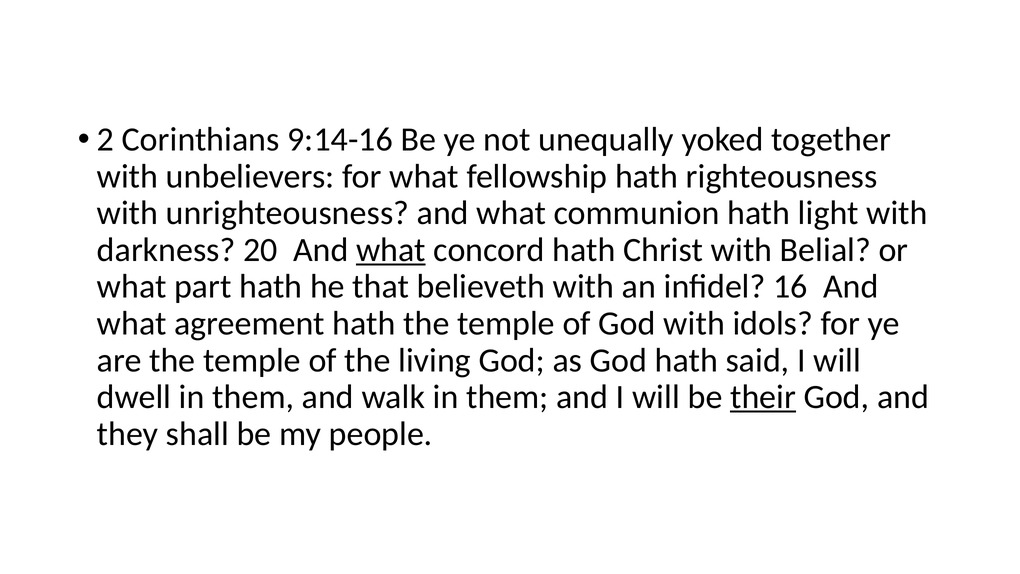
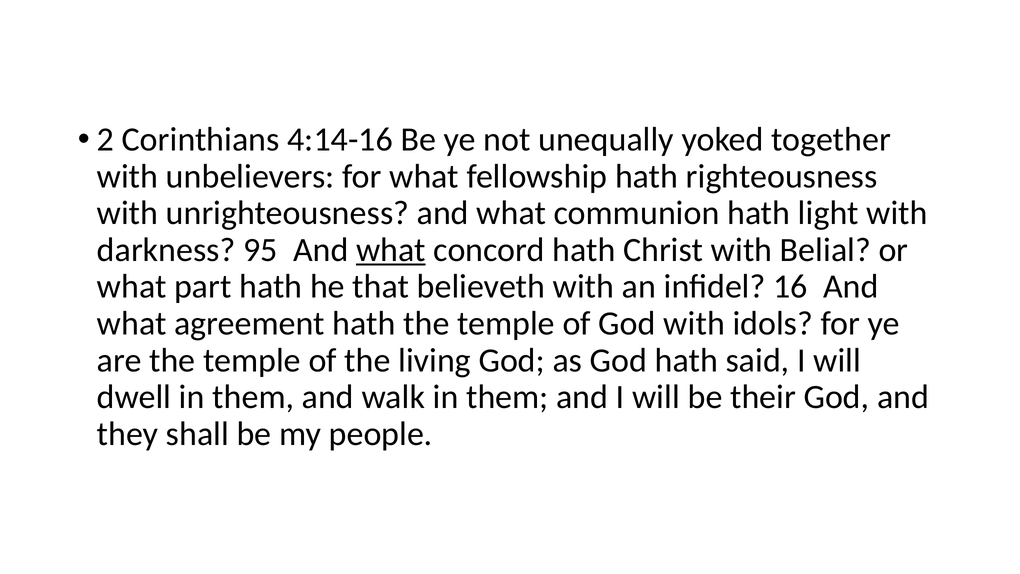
9:14-16: 9:14-16 -> 4:14-16 (340, 140)
20: 20 -> 95 (260, 250)
their underline: present -> none (763, 397)
